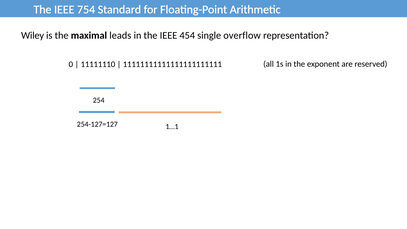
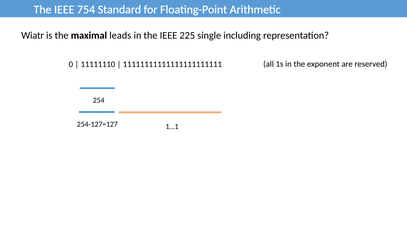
Wiley: Wiley -> Wiatr (33, 36)
454: 454 -> 225 (187, 36)
overflow: overflow -> including (242, 36)
